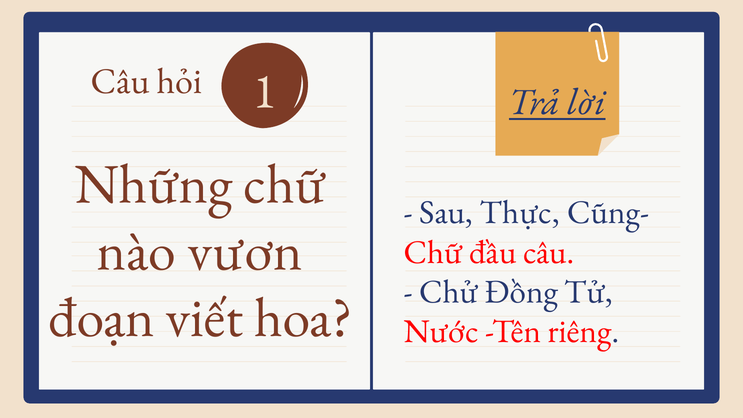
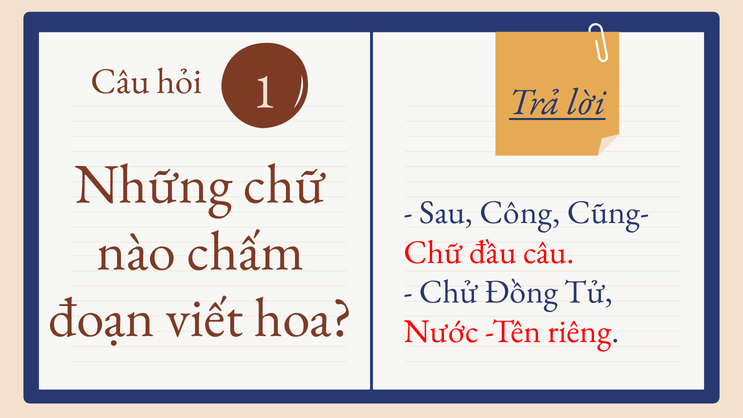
Thực: Thực -> Công (520, 212)
vươn: vươn -> chấm (246, 251)
